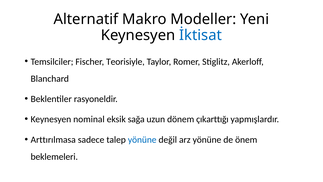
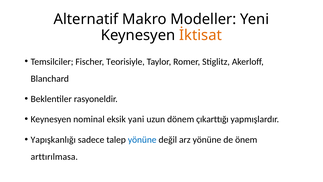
İktisat colour: blue -> orange (201, 35)
sağa: sağa -> yani (136, 119)
Arttırılmasa: Arttırılmasa -> Yapışkanlığı (53, 140)
beklemeleri: beklemeleri -> arttırılmasa (54, 156)
